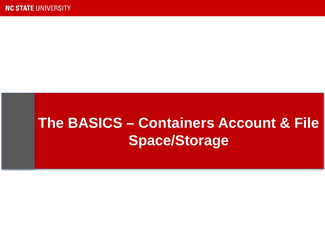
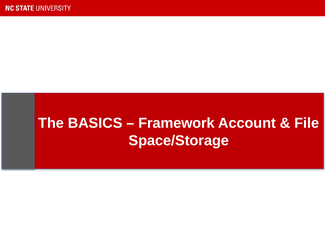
Containers: Containers -> Framework (177, 123)
